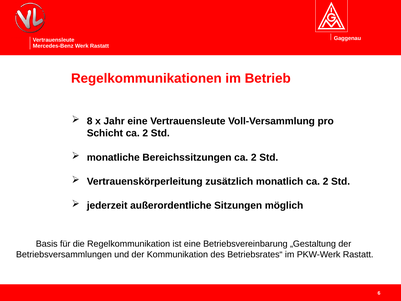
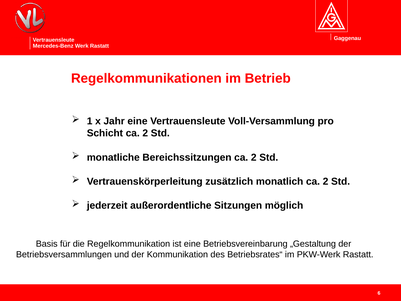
8: 8 -> 1 (90, 121)
